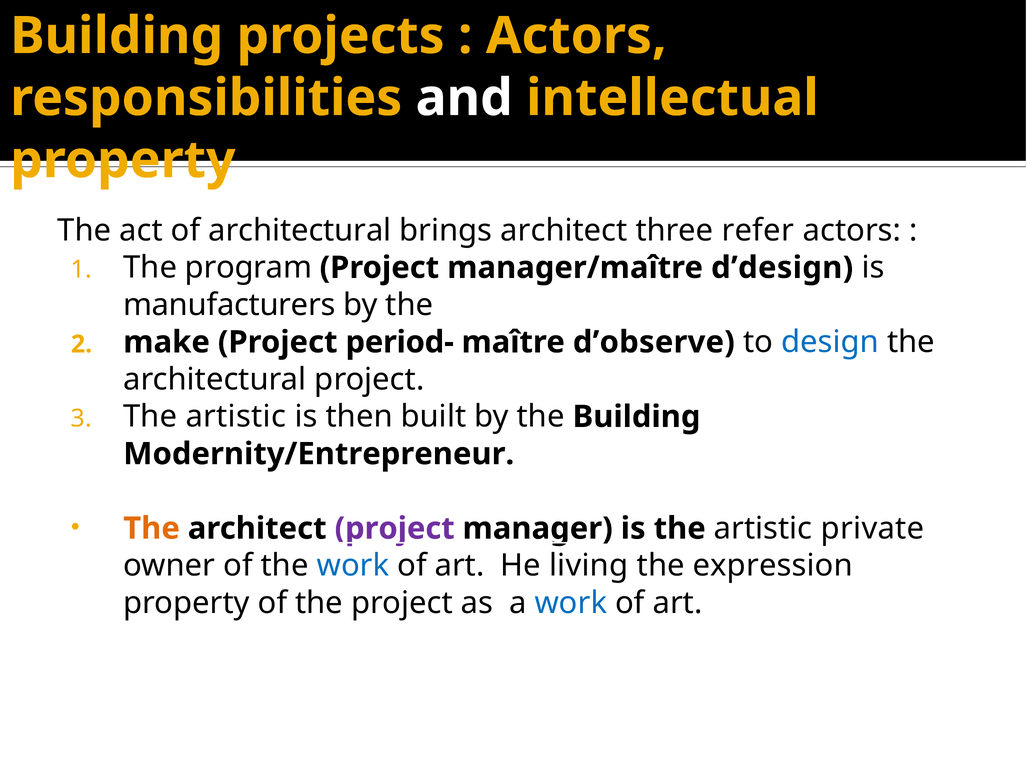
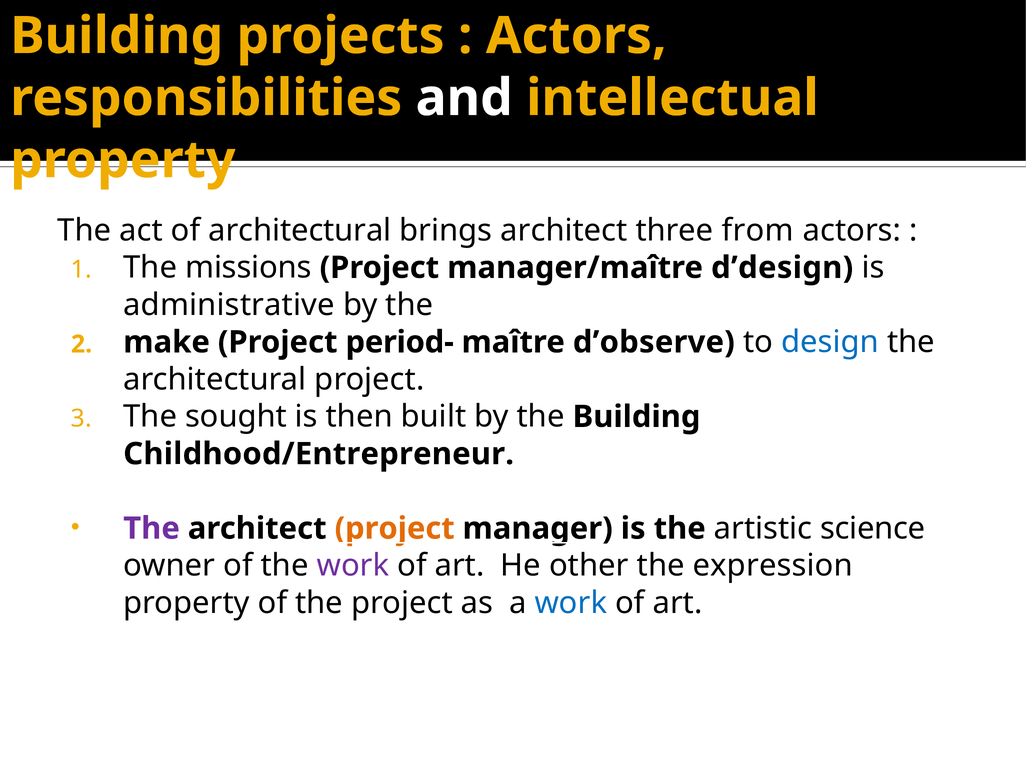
refer: refer -> from (758, 230)
program: program -> missions (248, 267)
manufacturers: manufacturers -> administrative (229, 305)
artistic: artistic -> sought (236, 416)
Modernity/Entrepreneur: Modernity/Entrepreneur -> Childhood/Entrepreneur (319, 454)
The colour: orange -> purple (152, 528)
project colour: purple -> orange (395, 528)
private: private -> science (873, 528)
work colour: blue -> purple (353, 565)
living: living -> other (589, 565)
